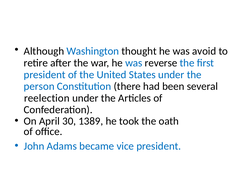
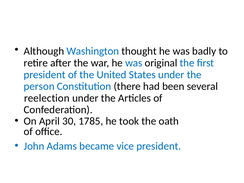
avoid: avoid -> badly (204, 51)
reverse: reverse -> original (161, 63)
1389: 1389 -> 1785 (91, 121)
